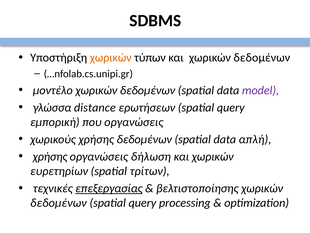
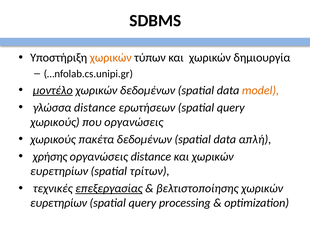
και χωρικών δεδομένων: δεδομένων -> δημιουργία (262, 58)
μοντέλο underline: none -> present (53, 90)
model colour: purple -> orange (261, 90)
εμπορική: εμπορική -> χωρικούς (55, 122)
χωρικούς χρήσης: χρήσης -> πακέτα (96, 139)
οργανώσεις δήλωση: δήλωση -> distance (151, 156)
δεδομένων: δεδομένων -> ευρετηρίων (59, 202)
